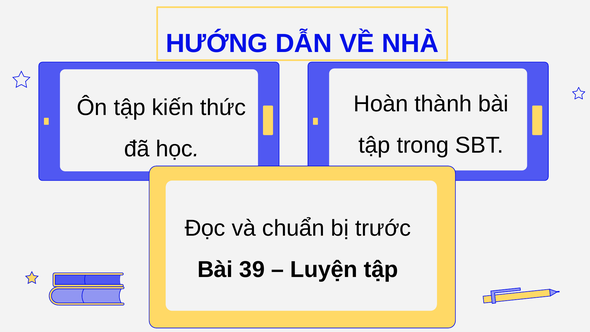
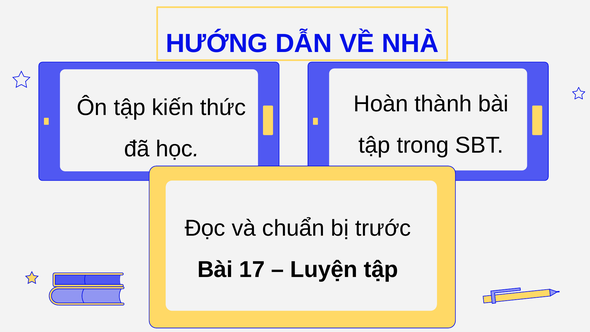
39: 39 -> 17 (252, 270)
